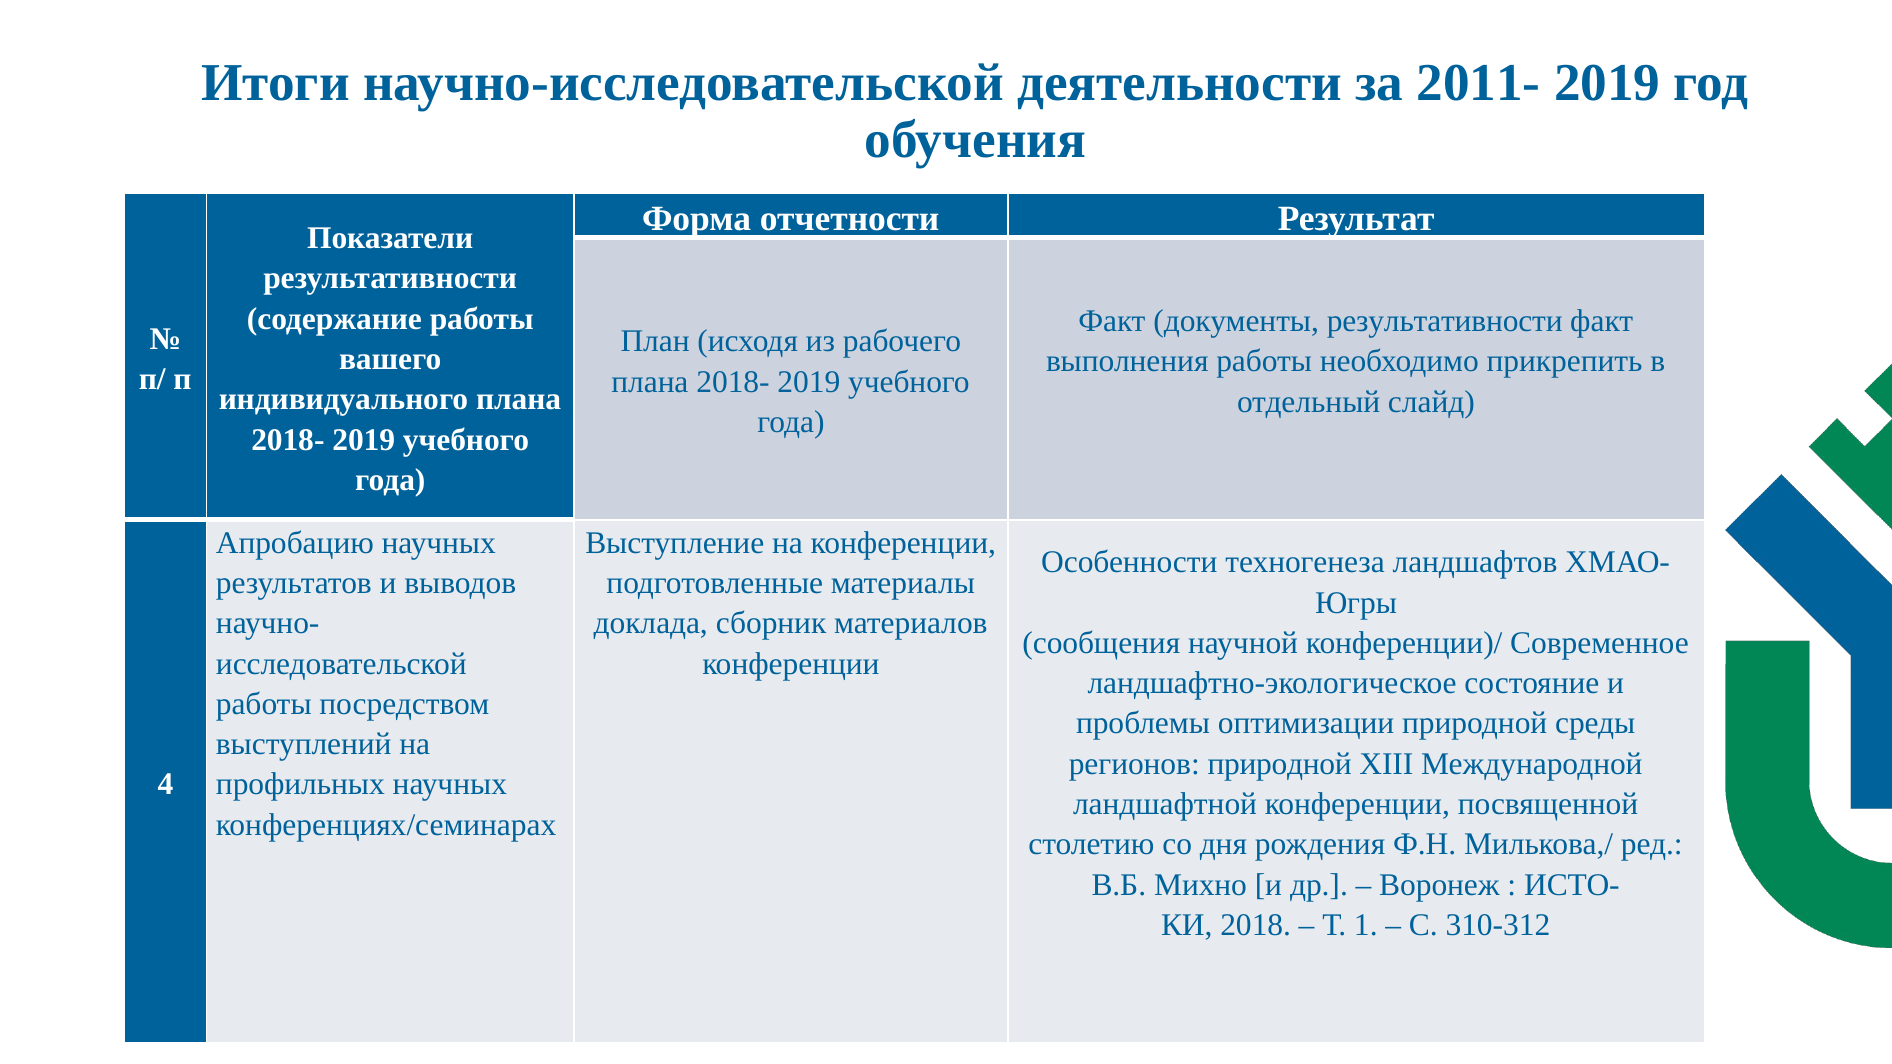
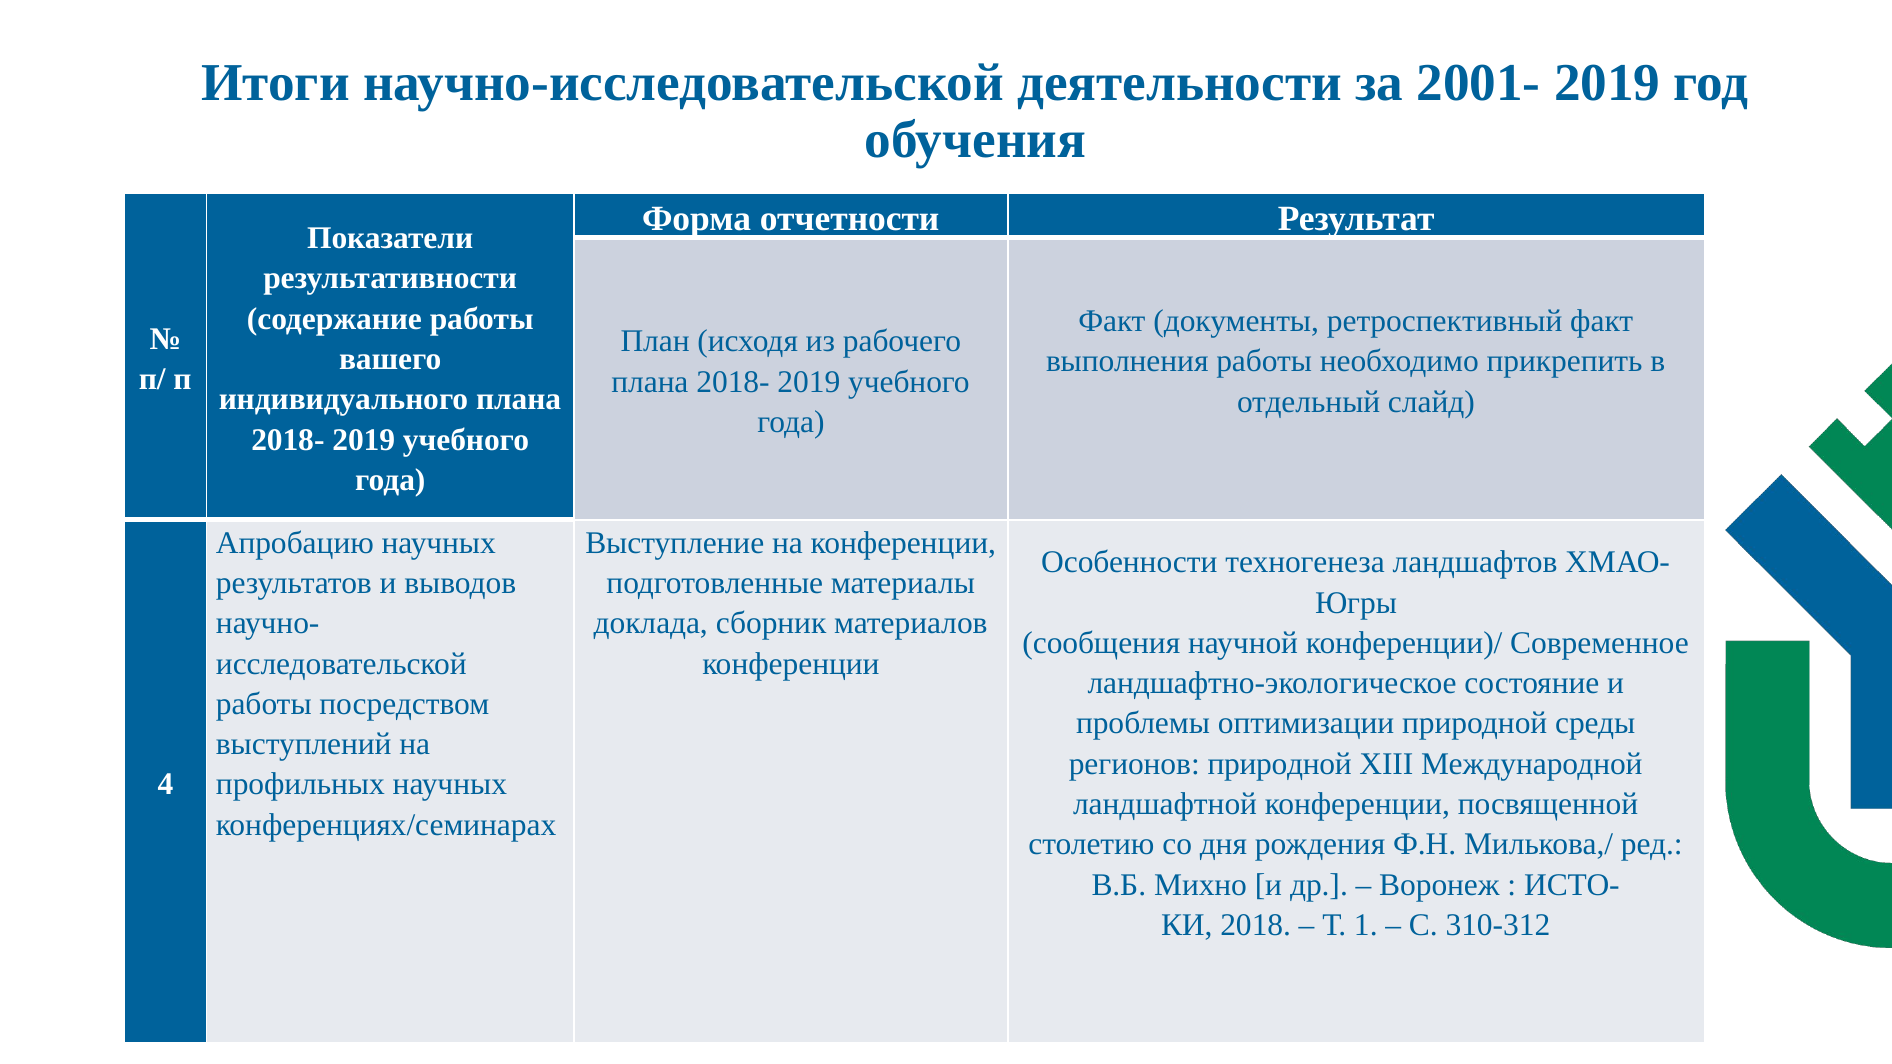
2011-: 2011- -> 2001- (1479, 83)
документы результативности: результативности -> ретроспективный (1445, 321)
